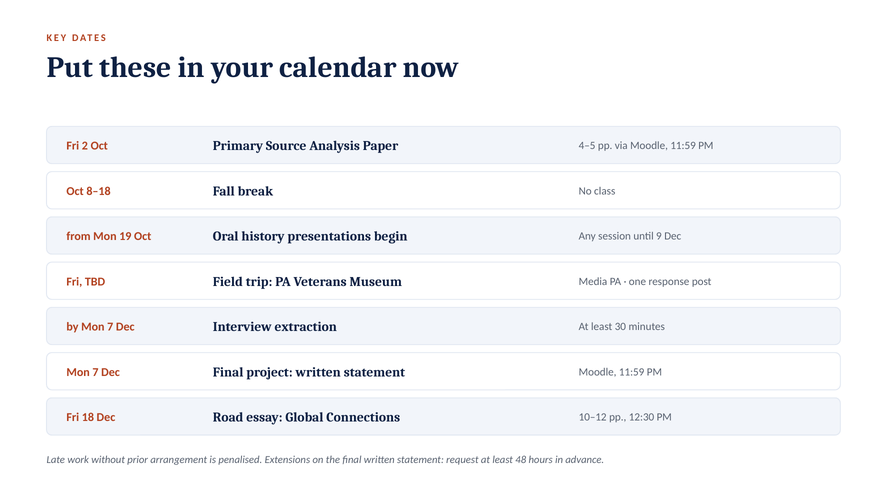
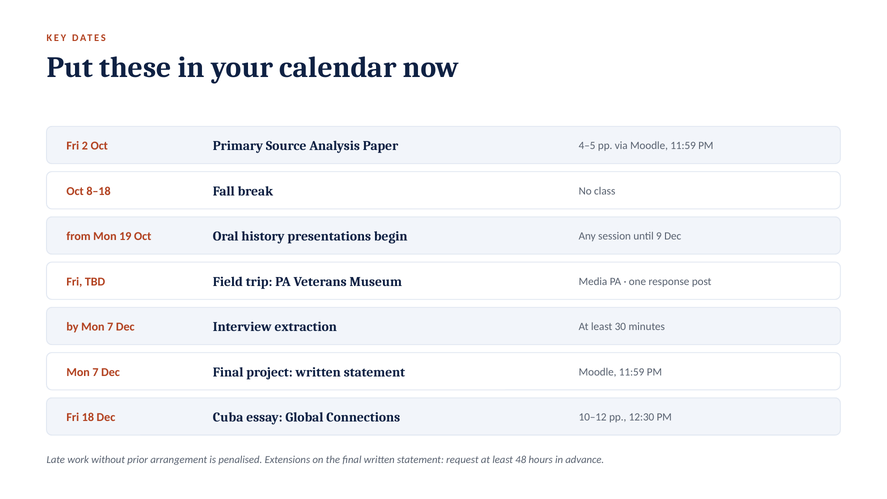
Road: Road -> Cuba (228, 417)
